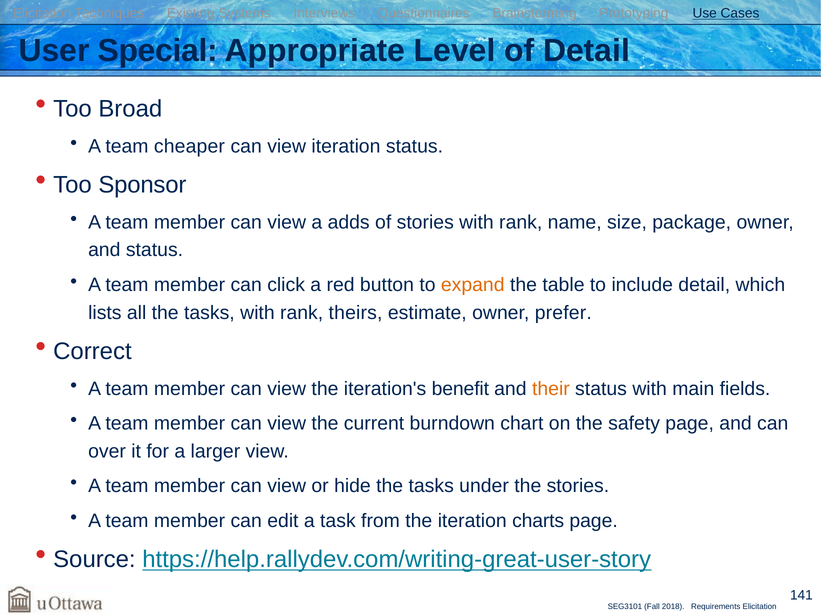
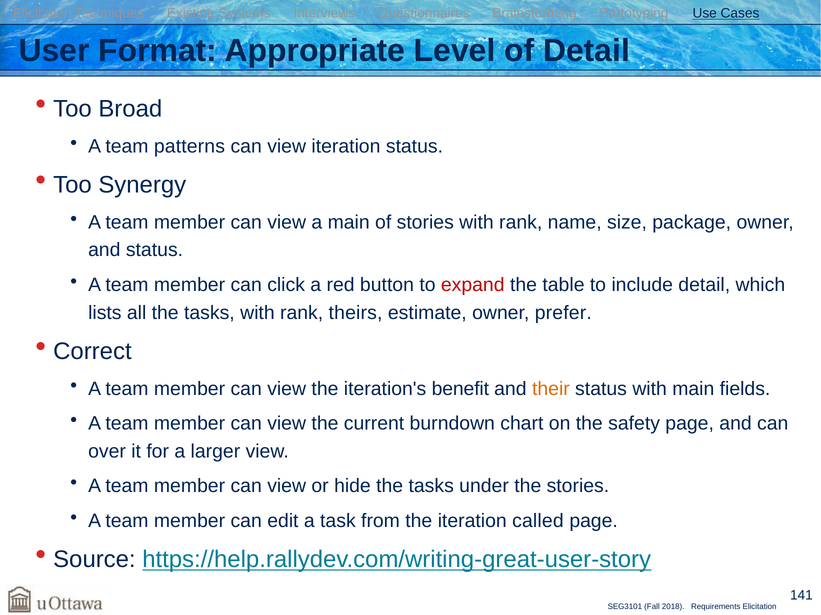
Special: Special -> Format (158, 51)
cheaper: cheaper -> patterns (189, 146)
Sponsor: Sponsor -> Synergy (142, 185)
a adds: adds -> main (349, 222)
expand colour: orange -> red (473, 285)
charts: charts -> called (538, 521)
